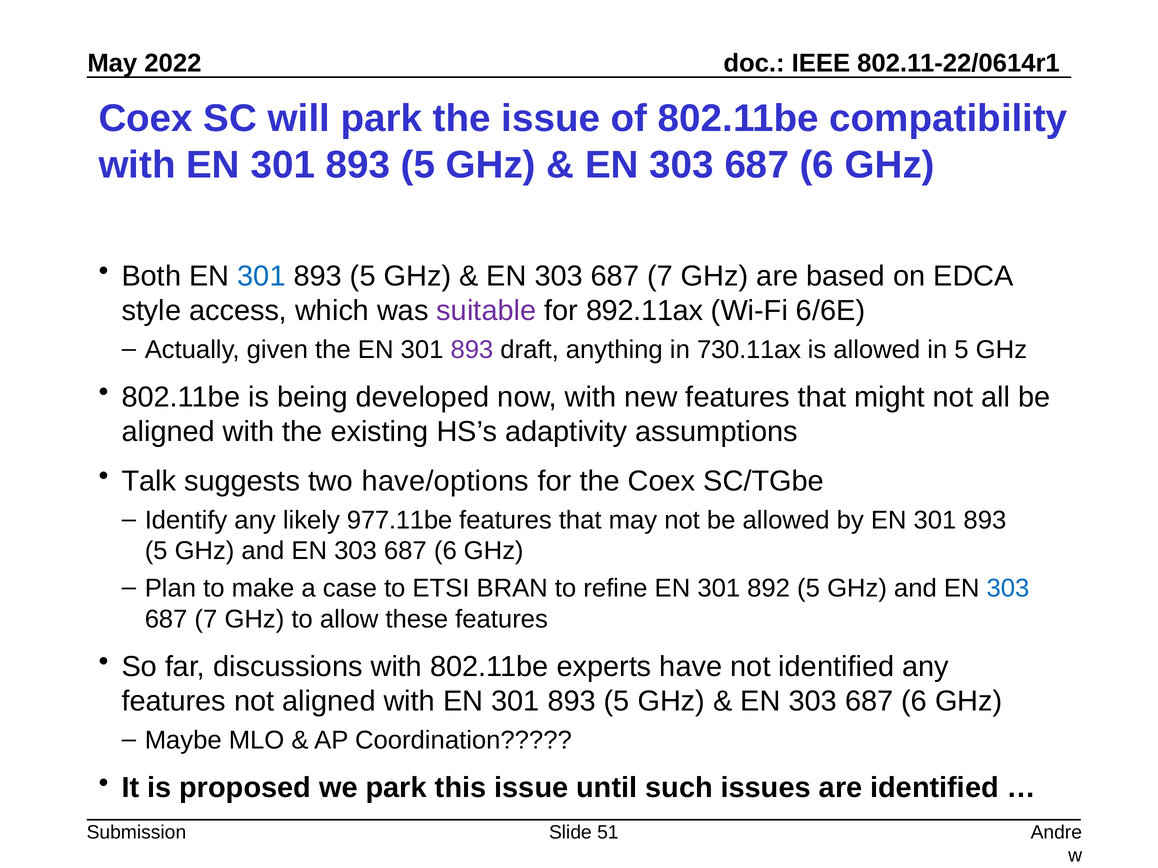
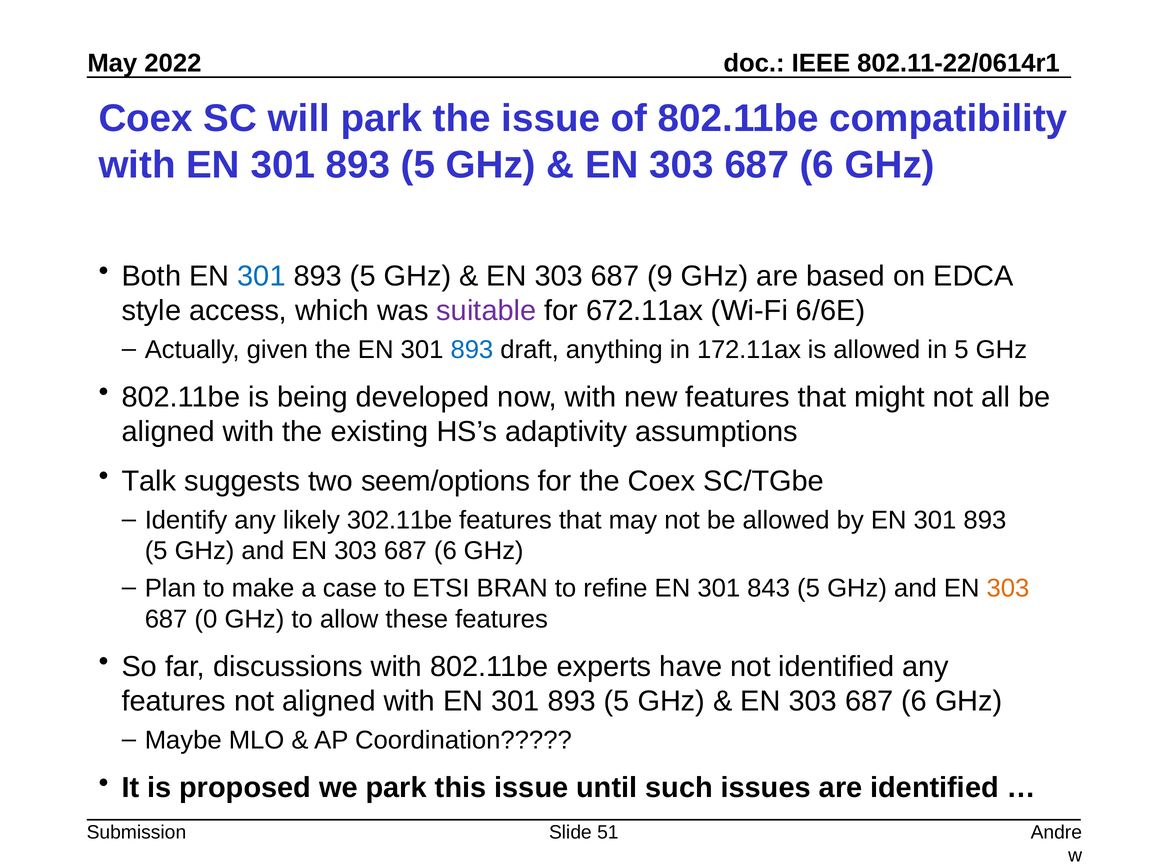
7: 7 -> 9 (660, 276)
892.11ax: 892.11ax -> 672.11ax (645, 311)
893 colour: purple -> blue (472, 350)
730.11ax: 730.11ax -> 172.11ax (749, 350)
have/options: have/options -> seem/options (446, 481)
977.11be: 977.11be -> 302.11be (400, 520)
892: 892 -> 843 (769, 589)
303 colour: blue -> orange (1008, 589)
7: 7 -> 0 (206, 619)
